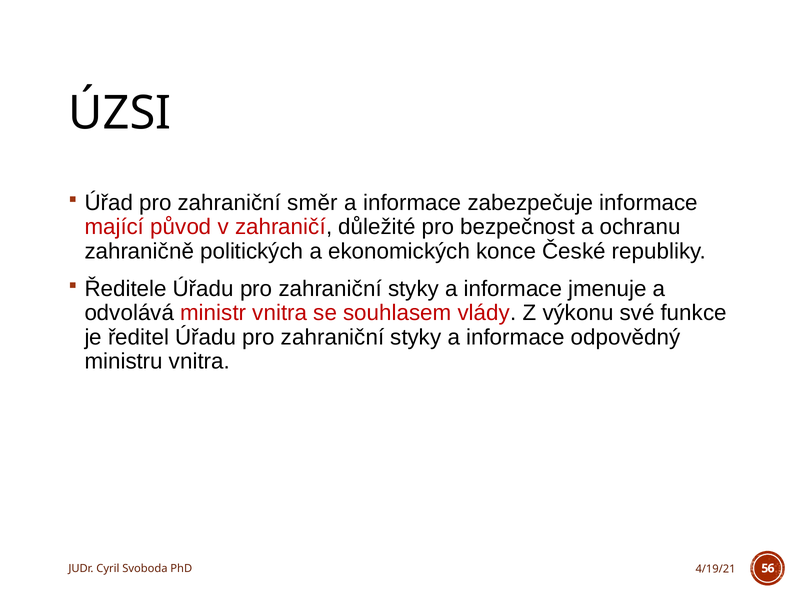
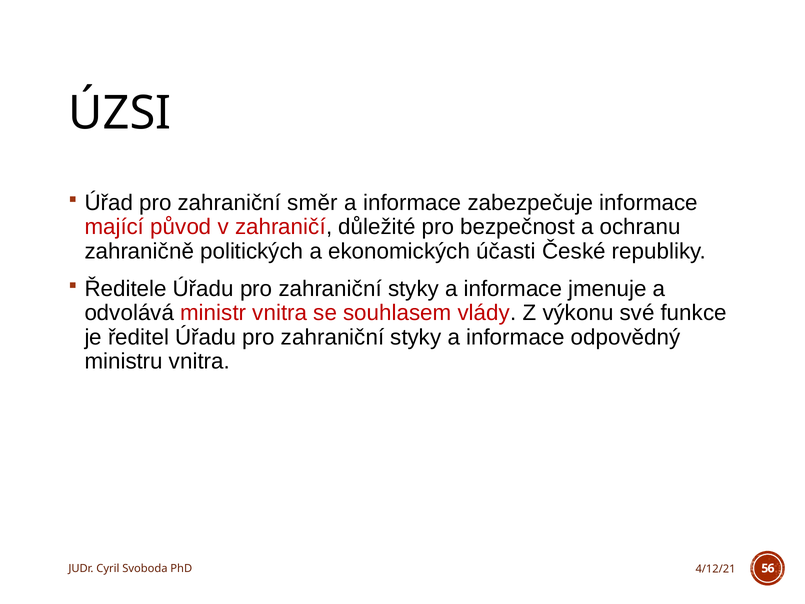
konce: konce -> účasti (506, 251)
4/19/21: 4/19/21 -> 4/12/21 (716, 569)
